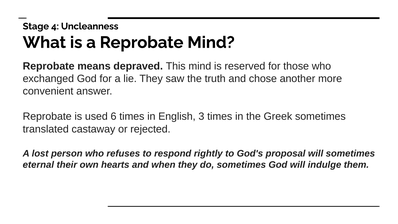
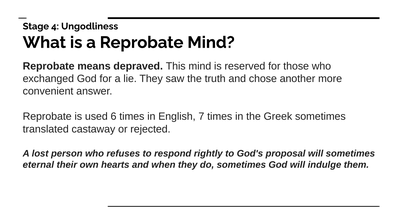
Uncleanness: Uncleanness -> Ungodliness (90, 26)
3: 3 -> 7 (201, 116)
